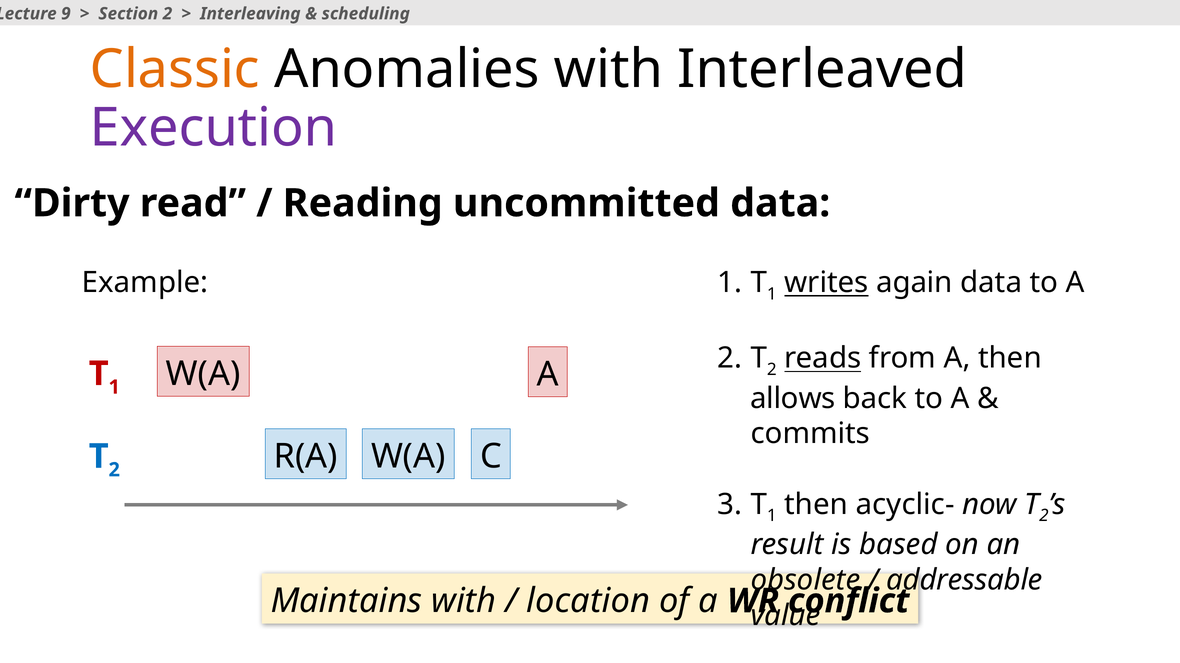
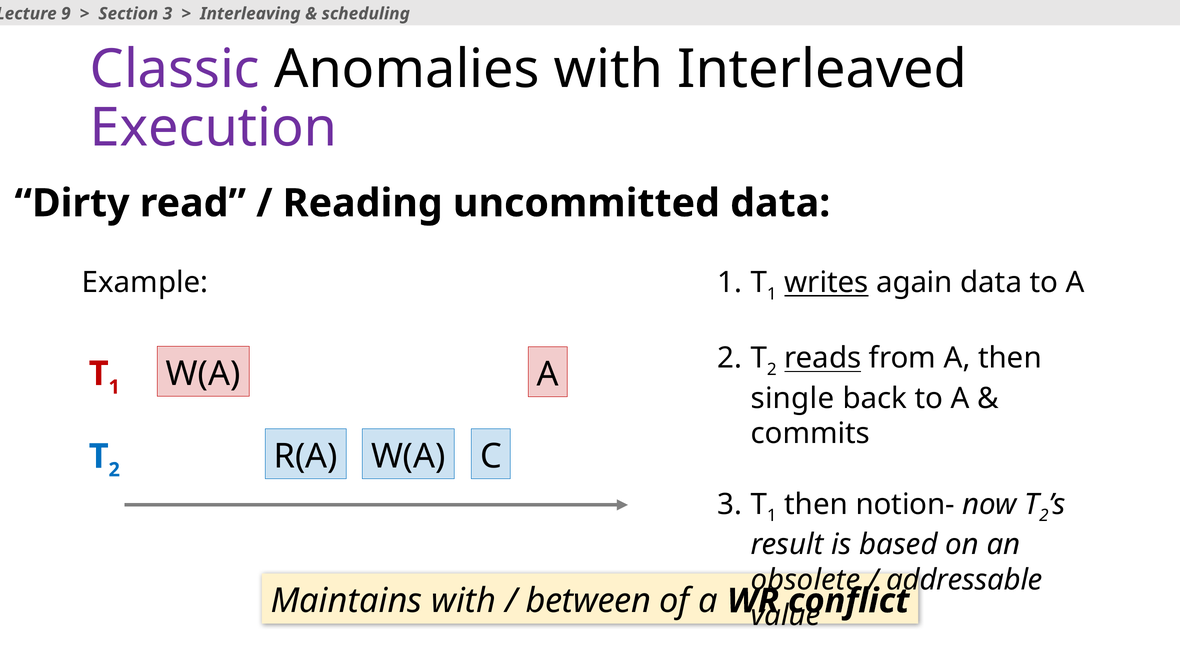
Section 2: 2 -> 3 (168, 14)
Classic colour: orange -> purple (175, 70)
allows: allows -> single (793, 399)
acyclic-: acyclic- -> notion- (905, 505)
location: location -> between (588, 602)
